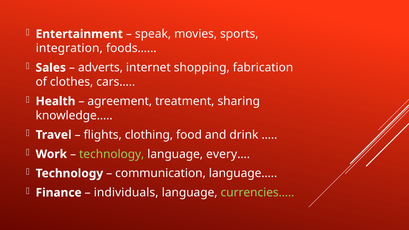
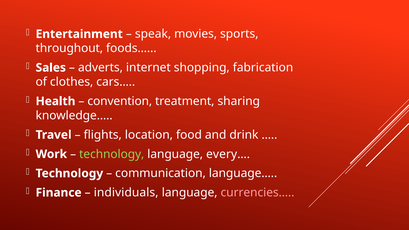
integration: integration -> throughout (69, 48)
agreement: agreement -> convention (120, 101)
clothing: clothing -> location (149, 135)
currencies… colour: light green -> pink (258, 193)
